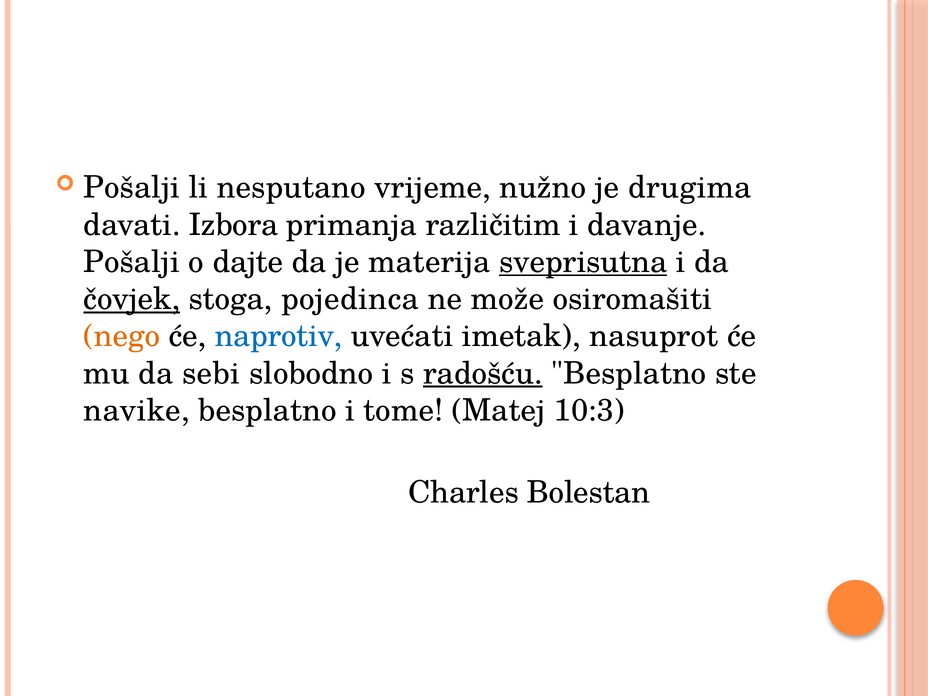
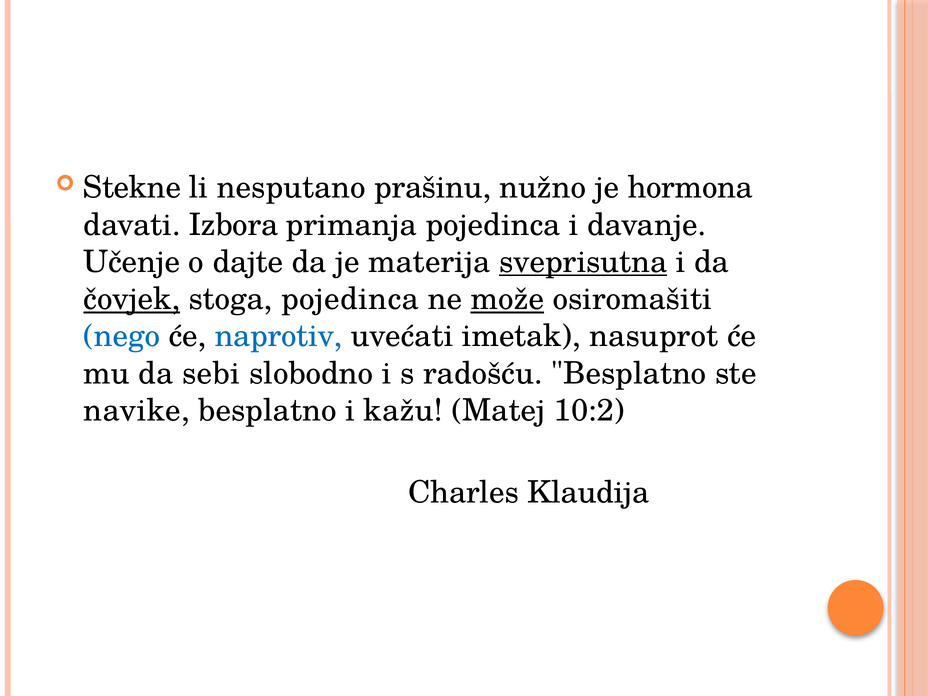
Pošalji: Pošalji -> Stekne (132, 188)
vrijeme: vrijeme -> prašinu (433, 188)
drugima: drugima -> hormona (690, 188)
primanja različitim: različitim -> pojedinca (493, 225)
Pošalji: Pošalji -> Učenje (132, 262)
može underline: none -> present (507, 299)
nego colour: orange -> blue (122, 336)
radošću underline: present -> none (483, 373)
tome: tome -> kažu (403, 410)
10:3: 10:3 -> 10:2 (589, 410)
Bolestan: Bolestan -> Klaudija (588, 492)
